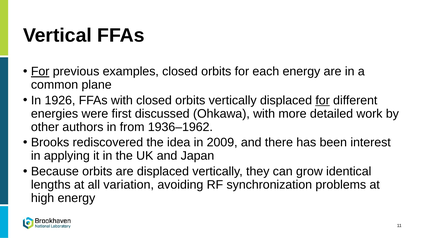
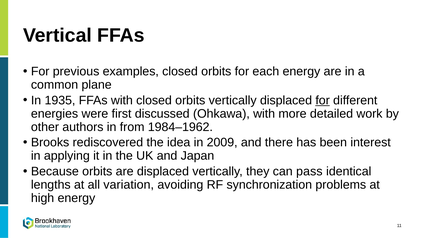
For underline: present -> none (40, 72)
1926: 1926 -> 1935 (60, 100)
1936–1962: 1936–1962 -> 1984–1962 (180, 127)
grow: grow -> pass (309, 171)
